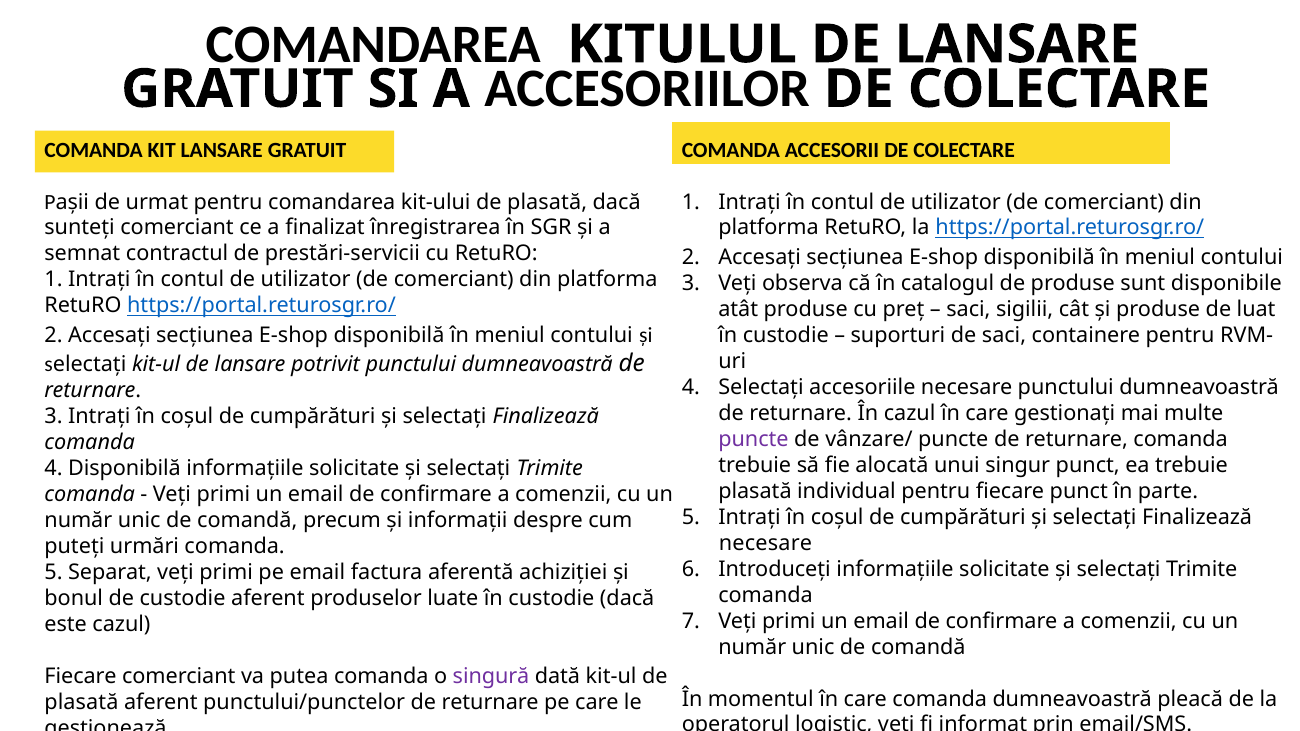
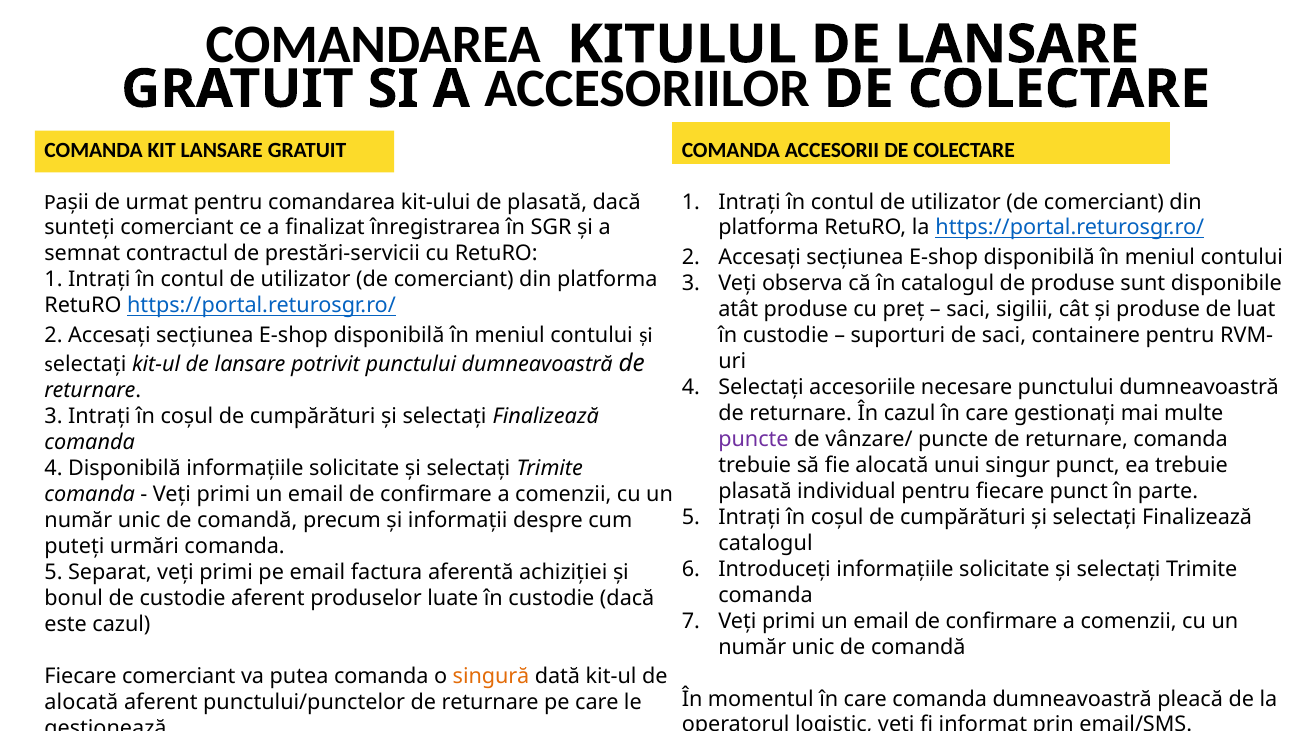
necesare: necesare -> catalogul (766, 543)
singură colour: purple -> orange (491, 676)
plasată: plasată -> alocată (81, 702)
